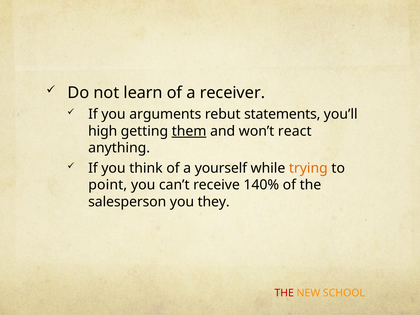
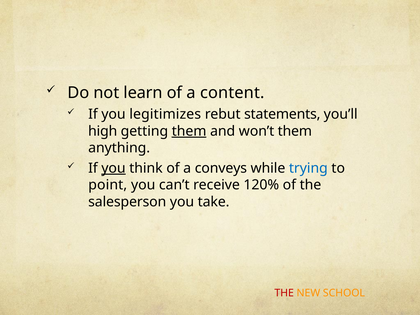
receiver: receiver -> content (232, 93)
arguments: arguments -> legitimizes (165, 114)
won’t react: react -> them (295, 131)
you underline: none -> present (113, 168)
yourself: yourself -> conveys (221, 168)
trying colour: orange -> blue (308, 168)
140%: 140% -> 120% (261, 185)
they: they -> take (214, 202)
